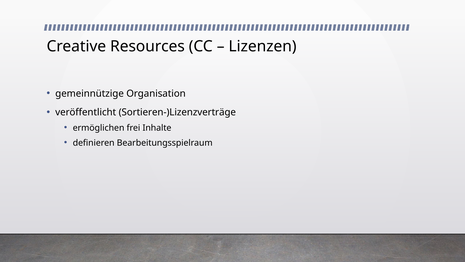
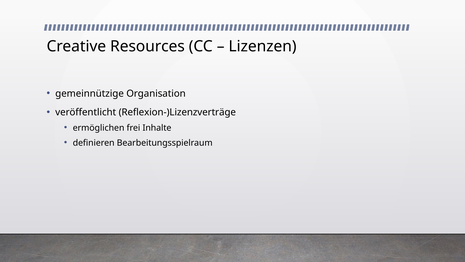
Sortieren-)Lizenzverträge: Sortieren-)Lizenzverträge -> Reflexion-)Lizenzverträge (177, 112)
